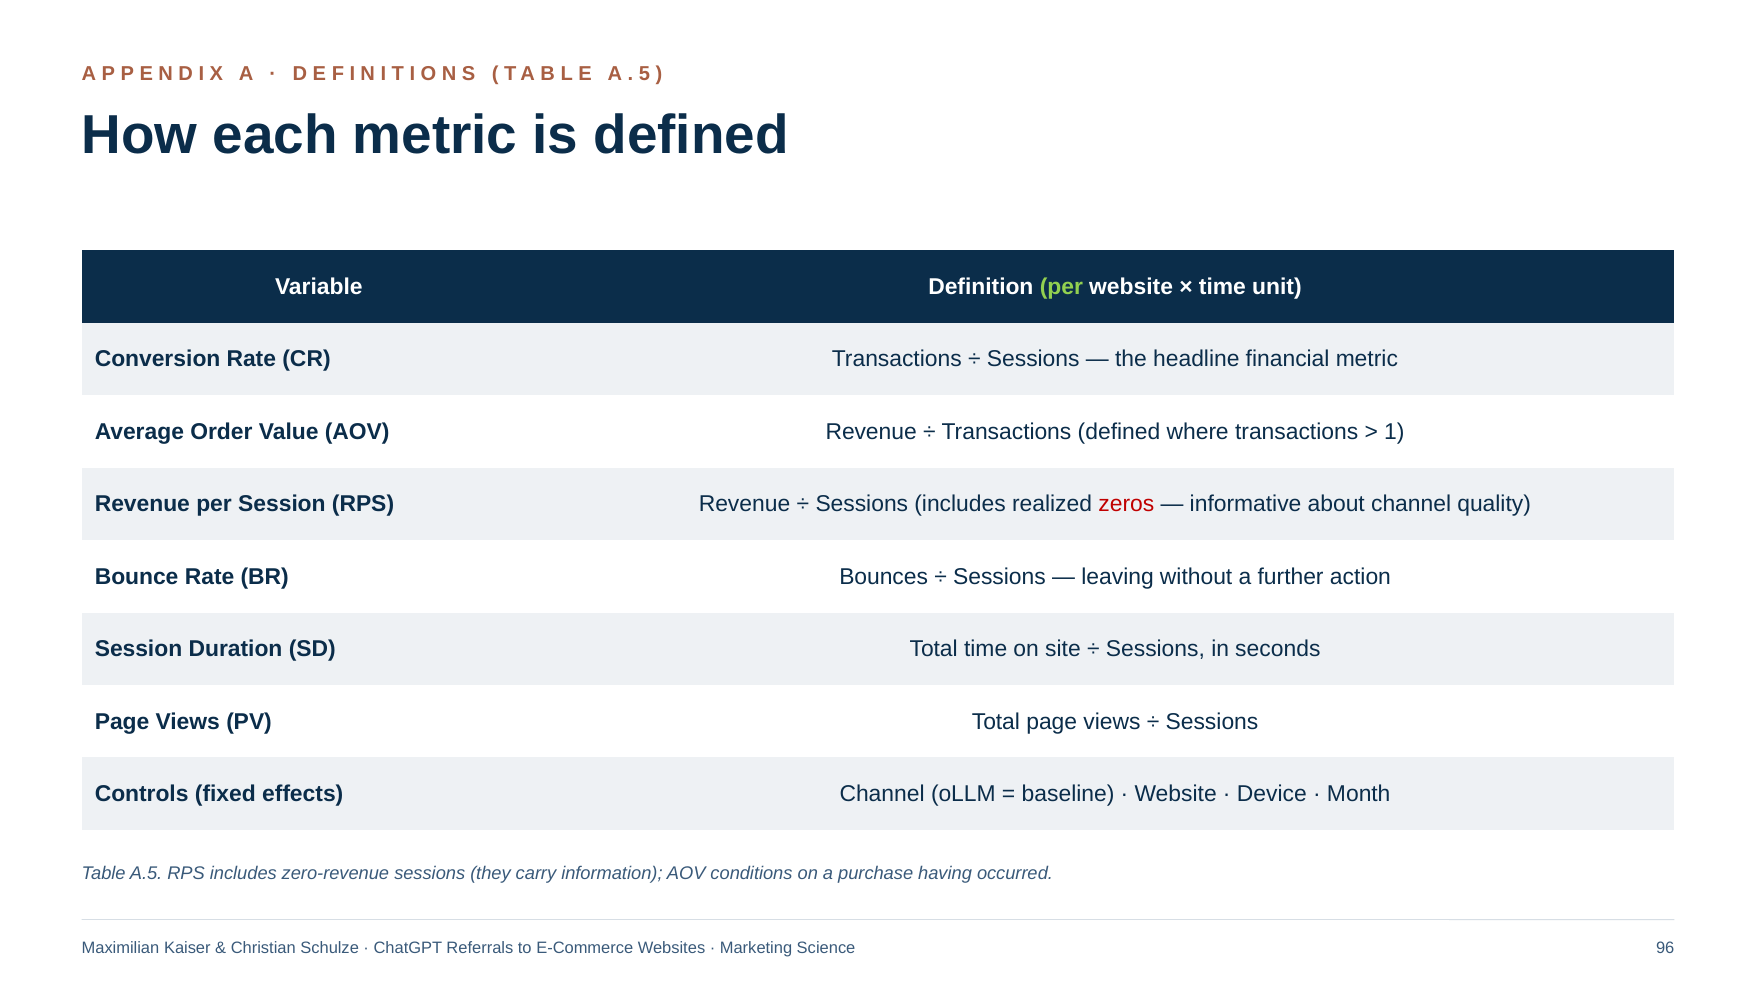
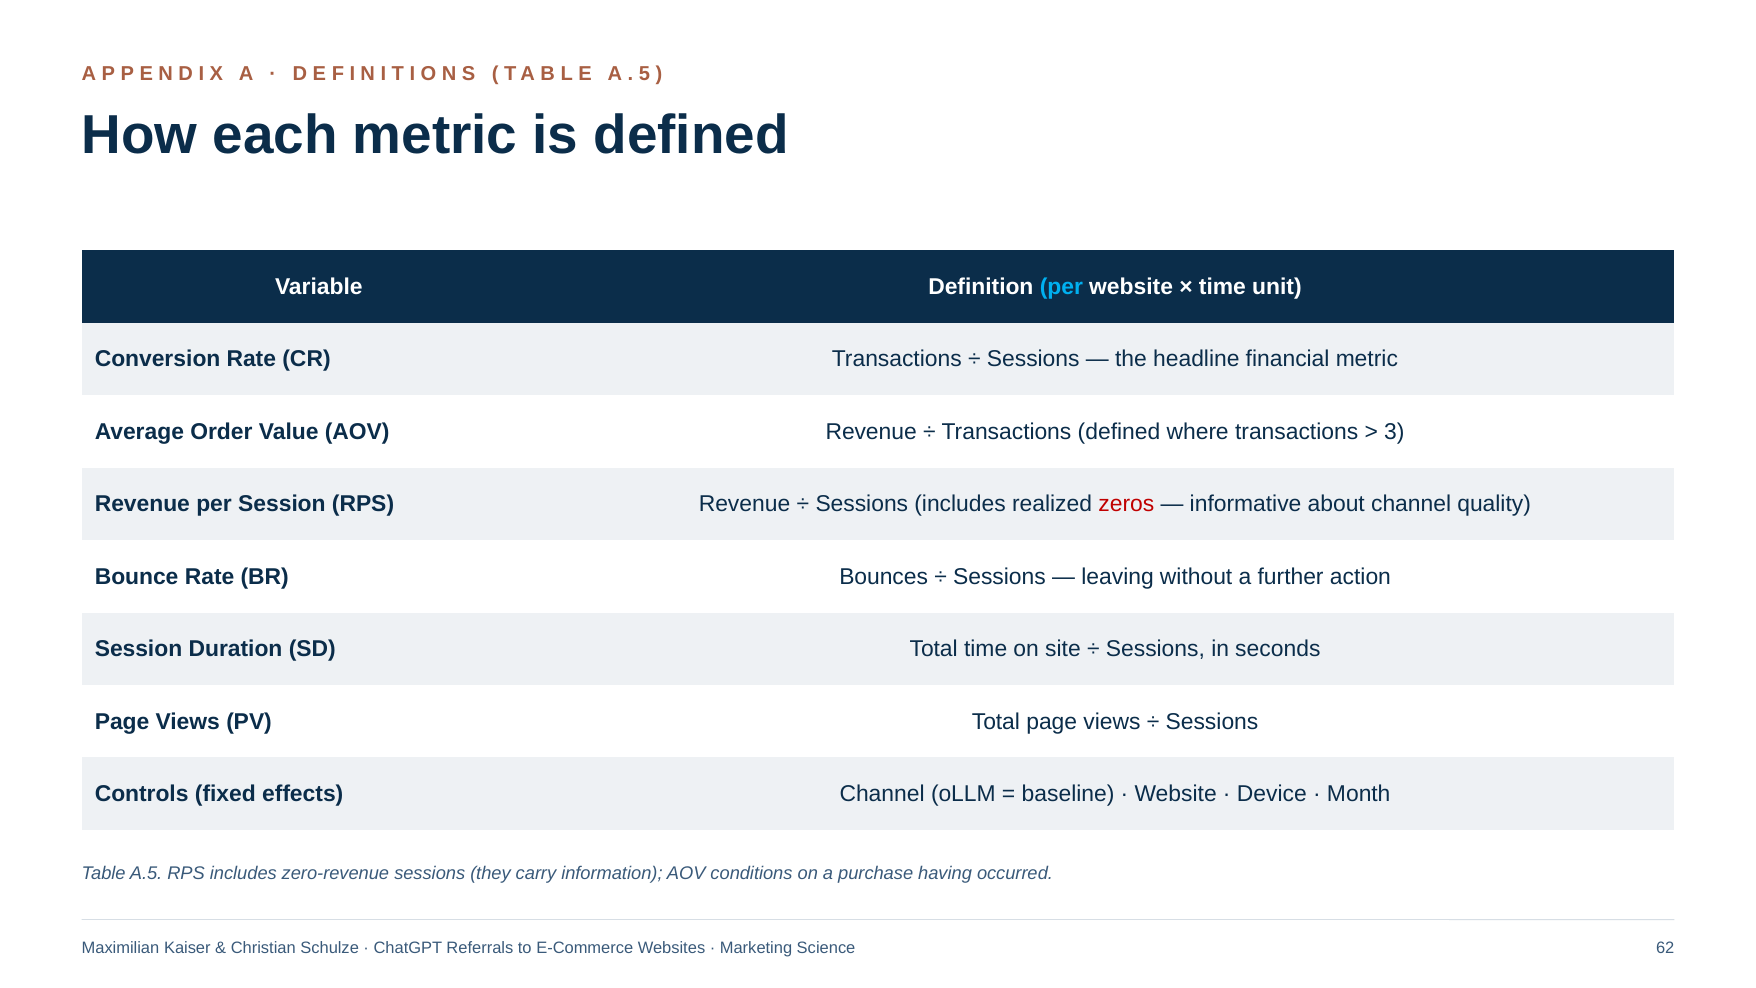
per colour: light green -> light blue (1061, 287)
1: 1 -> 3 (1394, 432)
96: 96 -> 62 (1665, 948)
